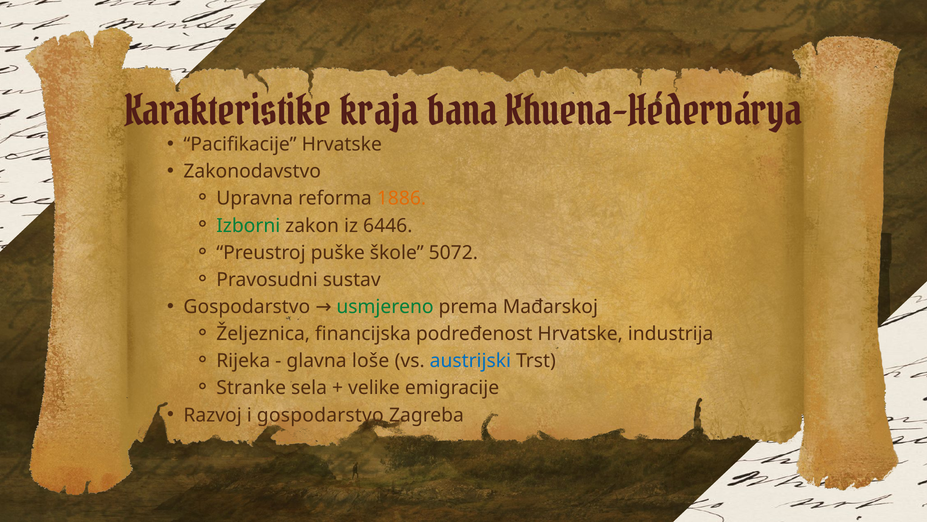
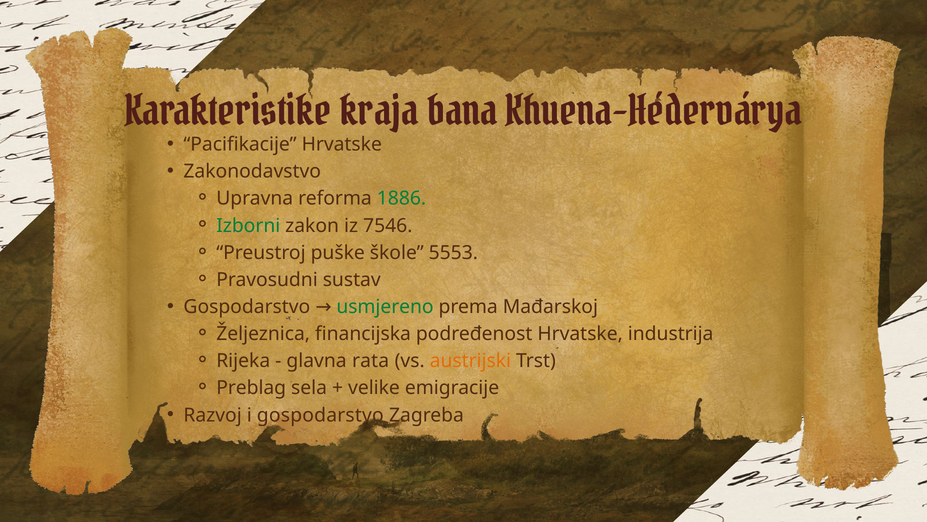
1886 colour: orange -> green (401, 198)
6446: 6446 -> 7546 (388, 225)
5072: 5072 -> 5553 (453, 252)
loše: loše -> rata (371, 361)
austrijski colour: blue -> orange (470, 361)
Stranke: Stranke -> Preblag (251, 388)
